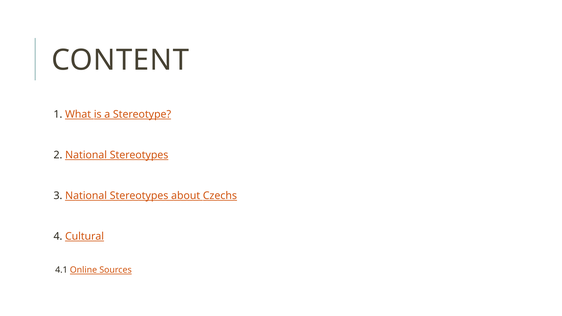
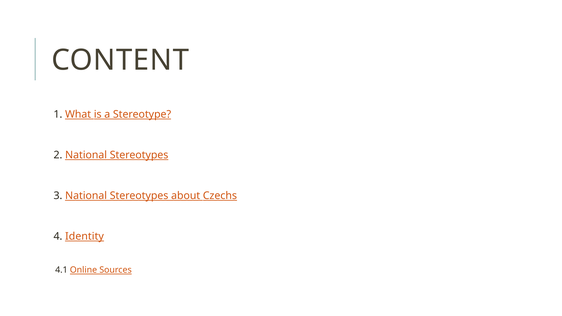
Cultural: Cultural -> Identity (84, 236)
